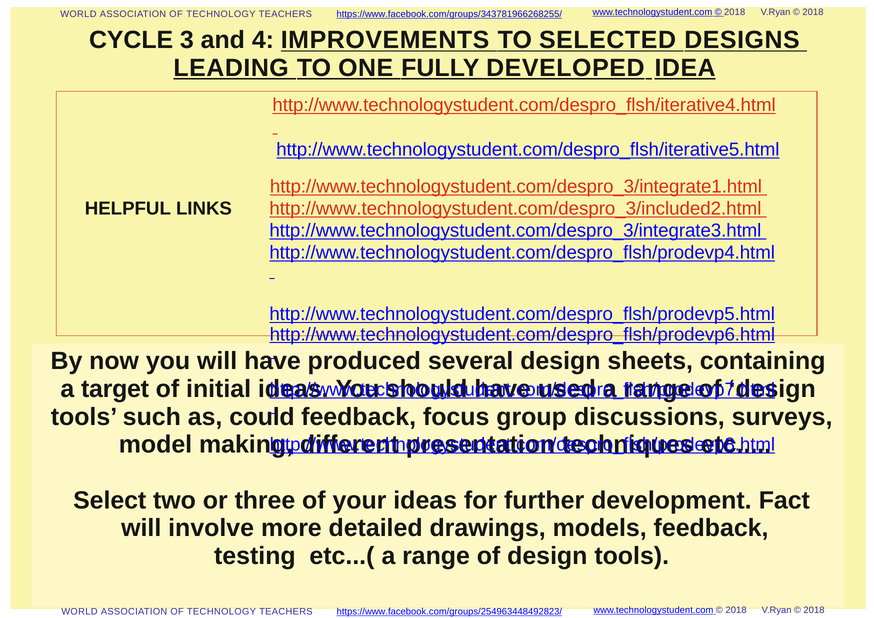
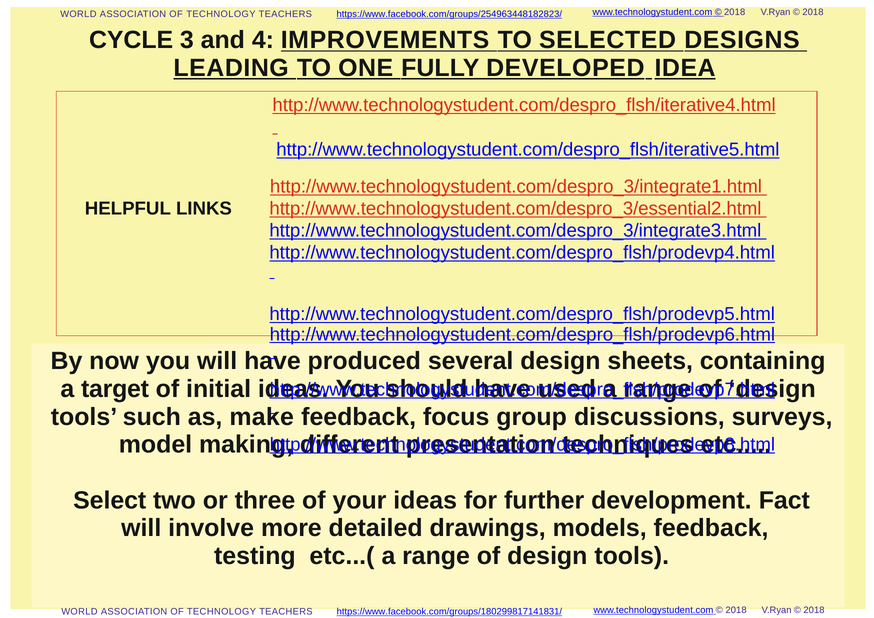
https://www.facebook.com/groups/343781966268255/: https://www.facebook.com/groups/343781966268255/ -> https://www.facebook.com/groups/254963448182823/ (449, 14)
http://www.technologystudent.com/despro_3/included2.html: http://www.technologystudent.com/despro_3/included2.html -> http://www.technologystudent.com/despro_3/essential2.html (515, 209)
could: could -> make (262, 417)
https://www.facebook.com/groups/254963448492823/: https://www.facebook.com/groups/254963448492823/ -> https://www.facebook.com/groups/180299817141831/ (449, 612)
